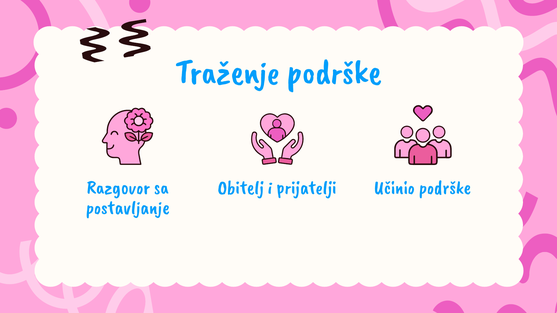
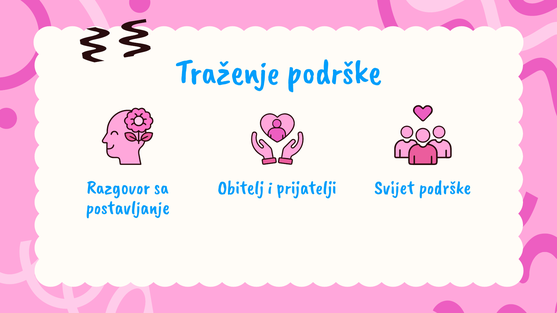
Učinio: Učinio -> Svijet (395, 188)
